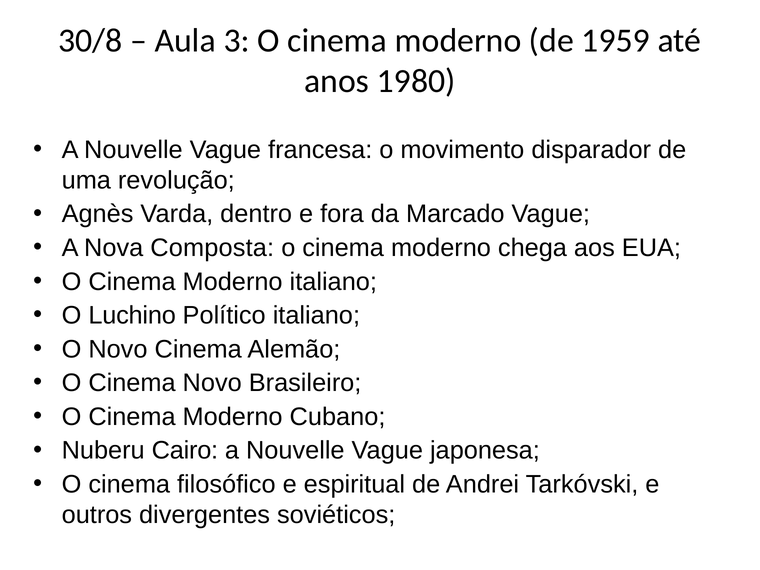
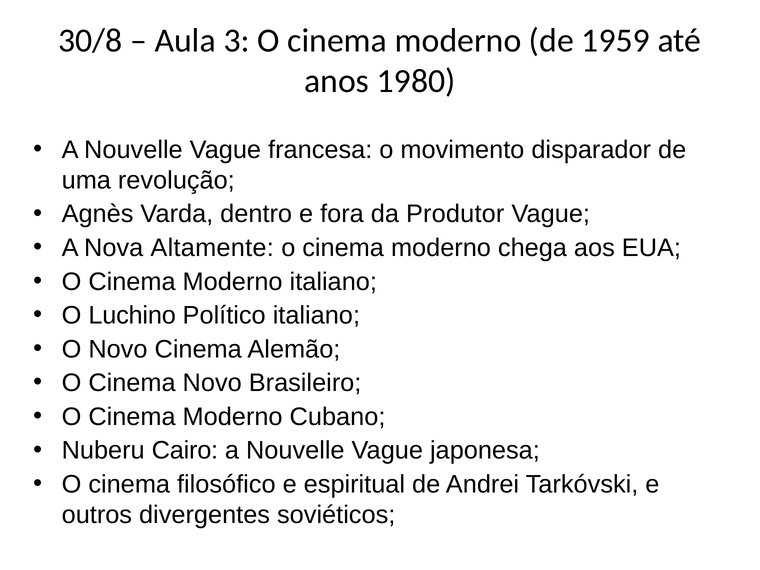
Marcado: Marcado -> Produtor (455, 214)
Composta: Composta -> Altamente (212, 248)
